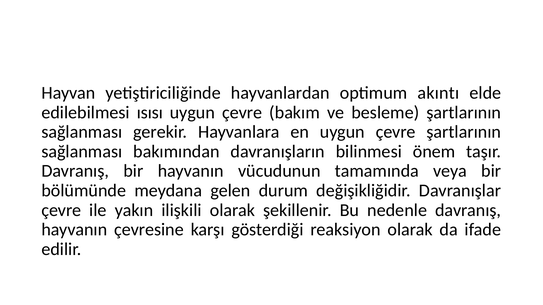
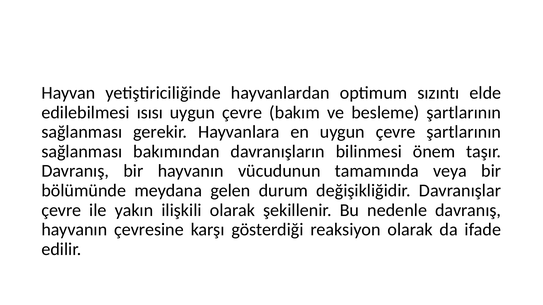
akıntı: akıntı -> sızıntı (438, 93)
